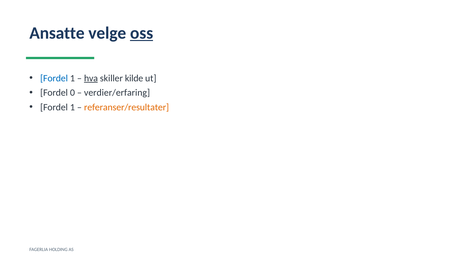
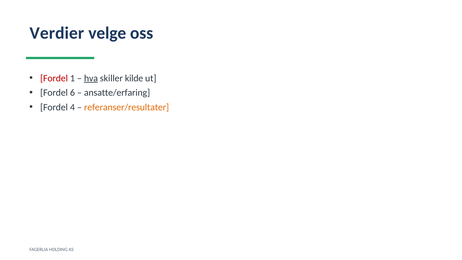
Ansatte: Ansatte -> Verdier (57, 33)
oss underline: present -> none (142, 33)
Fordel colour: blue -> red (54, 78)
0: 0 -> 6 (72, 93)
verdier/erfaring: verdier/erfaring -> ansatte/erfaring (117, 93)
1: 1 -> 4 (72, 107)
